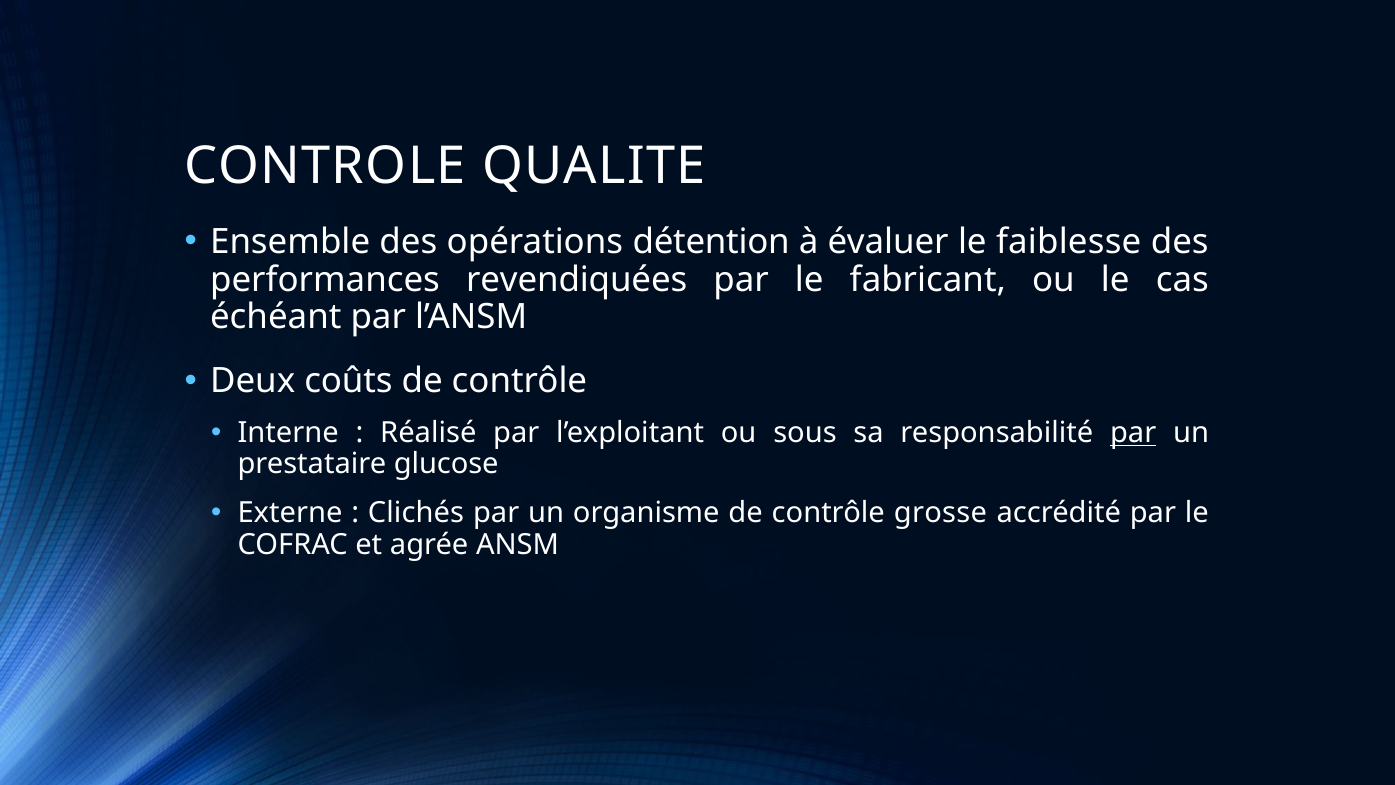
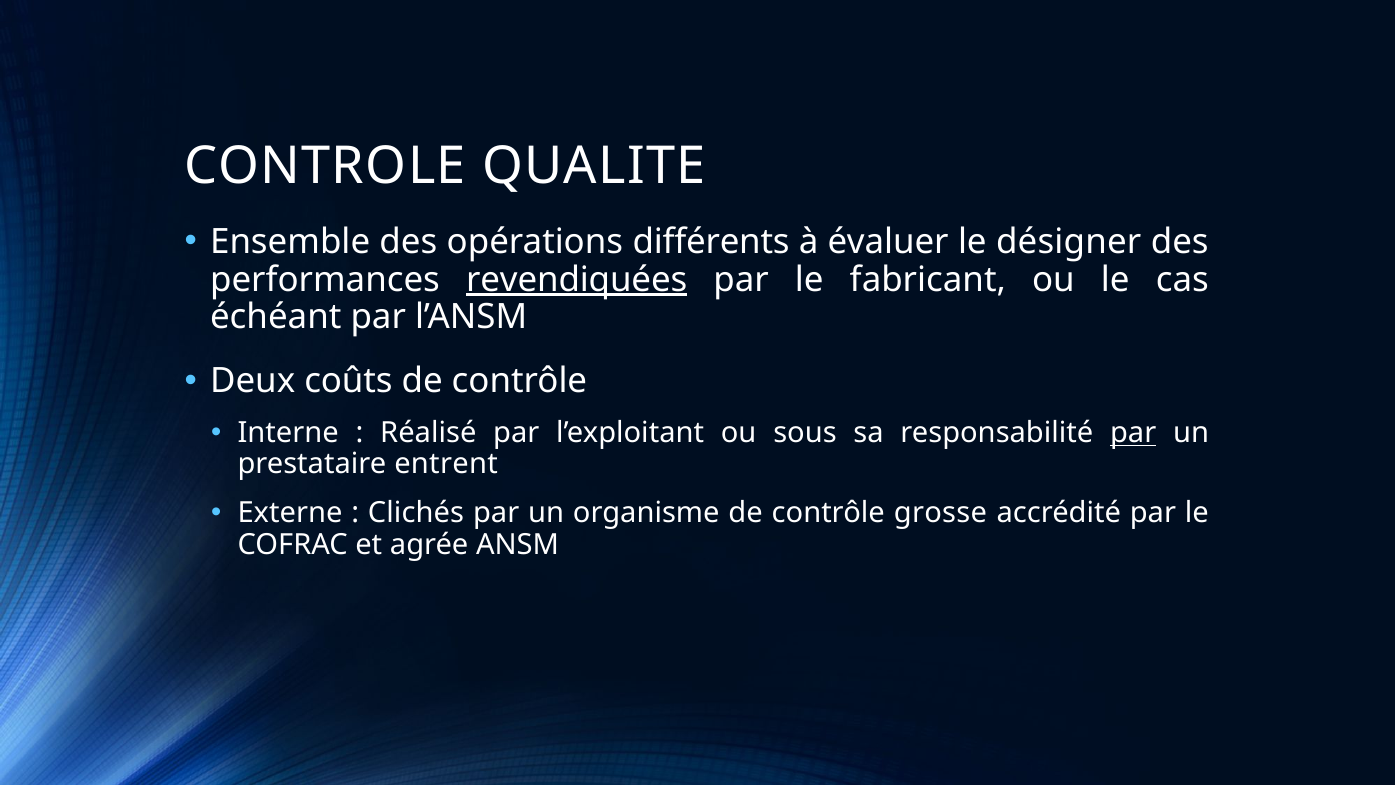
détention: détention -> différents (711, 242)
faiblesse: faiblesse -> désigner (1069, 242)
revendiquées underline: none -> present (577, 279)
glucose: glucose -> entrent (446, 464)
